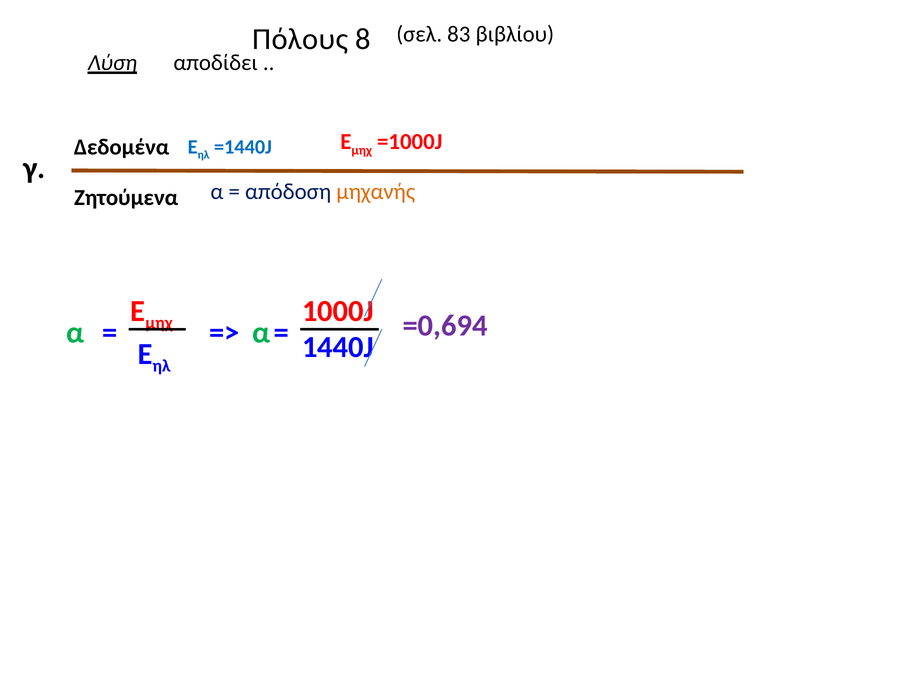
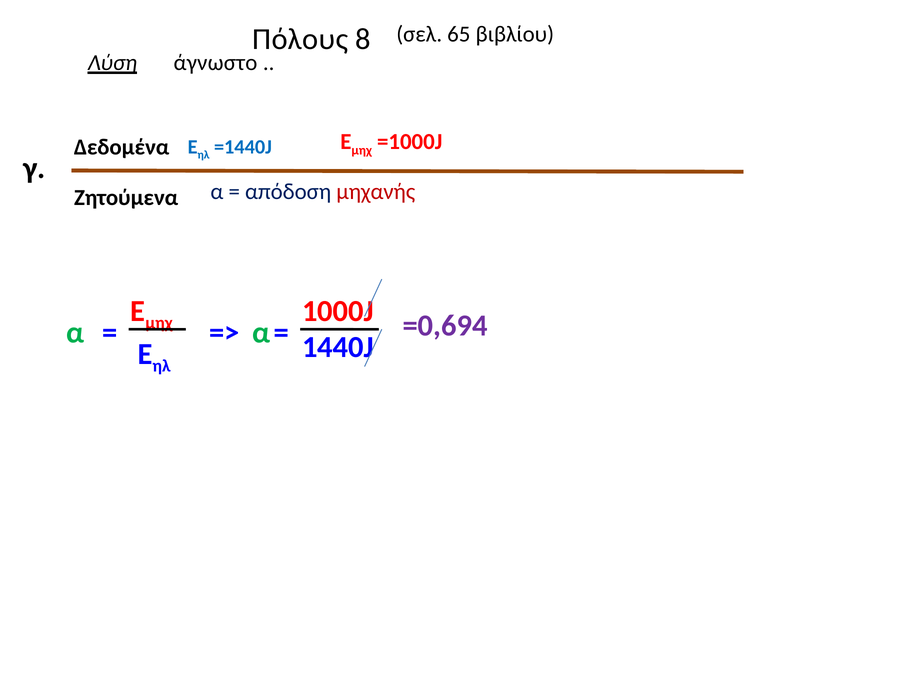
83: 83 -> 65 (459, 34)
αποδίδει: αποδίδει -> άγνωστο (215, 63)
μηχανής colour: orange -> red (376, 191)
